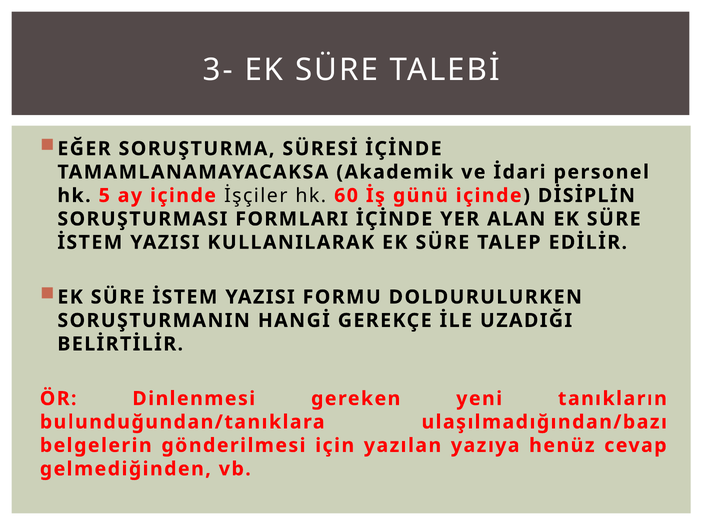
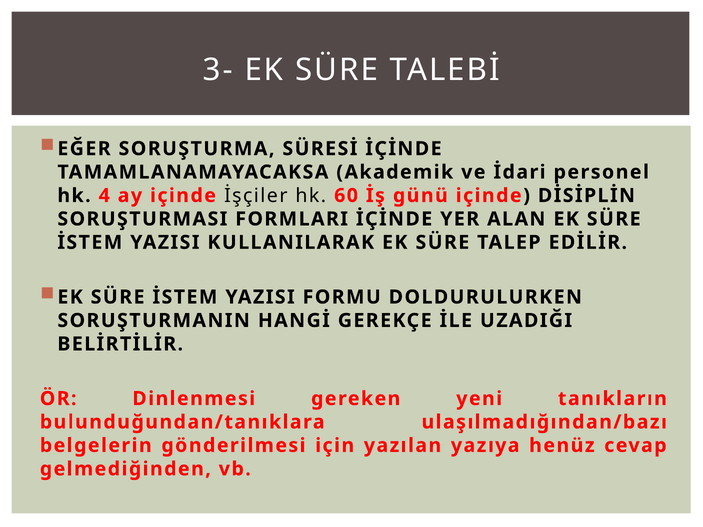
5: 5 -> 4 (104, 196)
